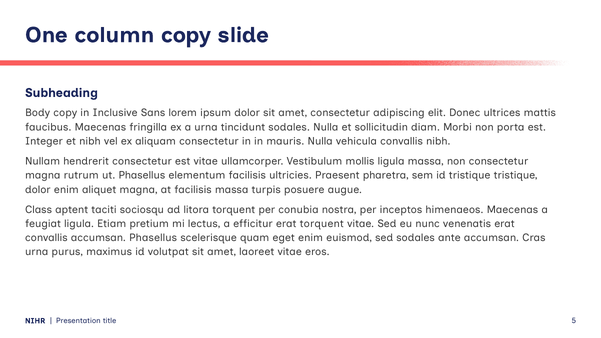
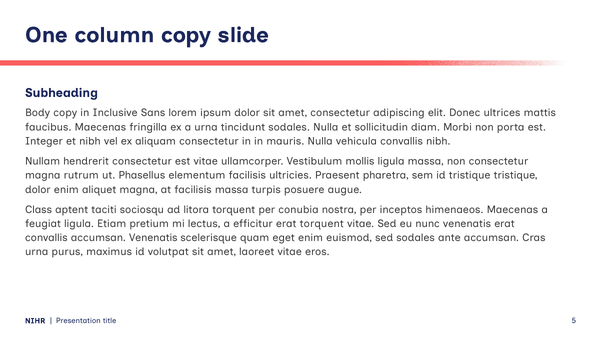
accumsan Phasellus: Phasellus -> Venenatis (153, 238)
